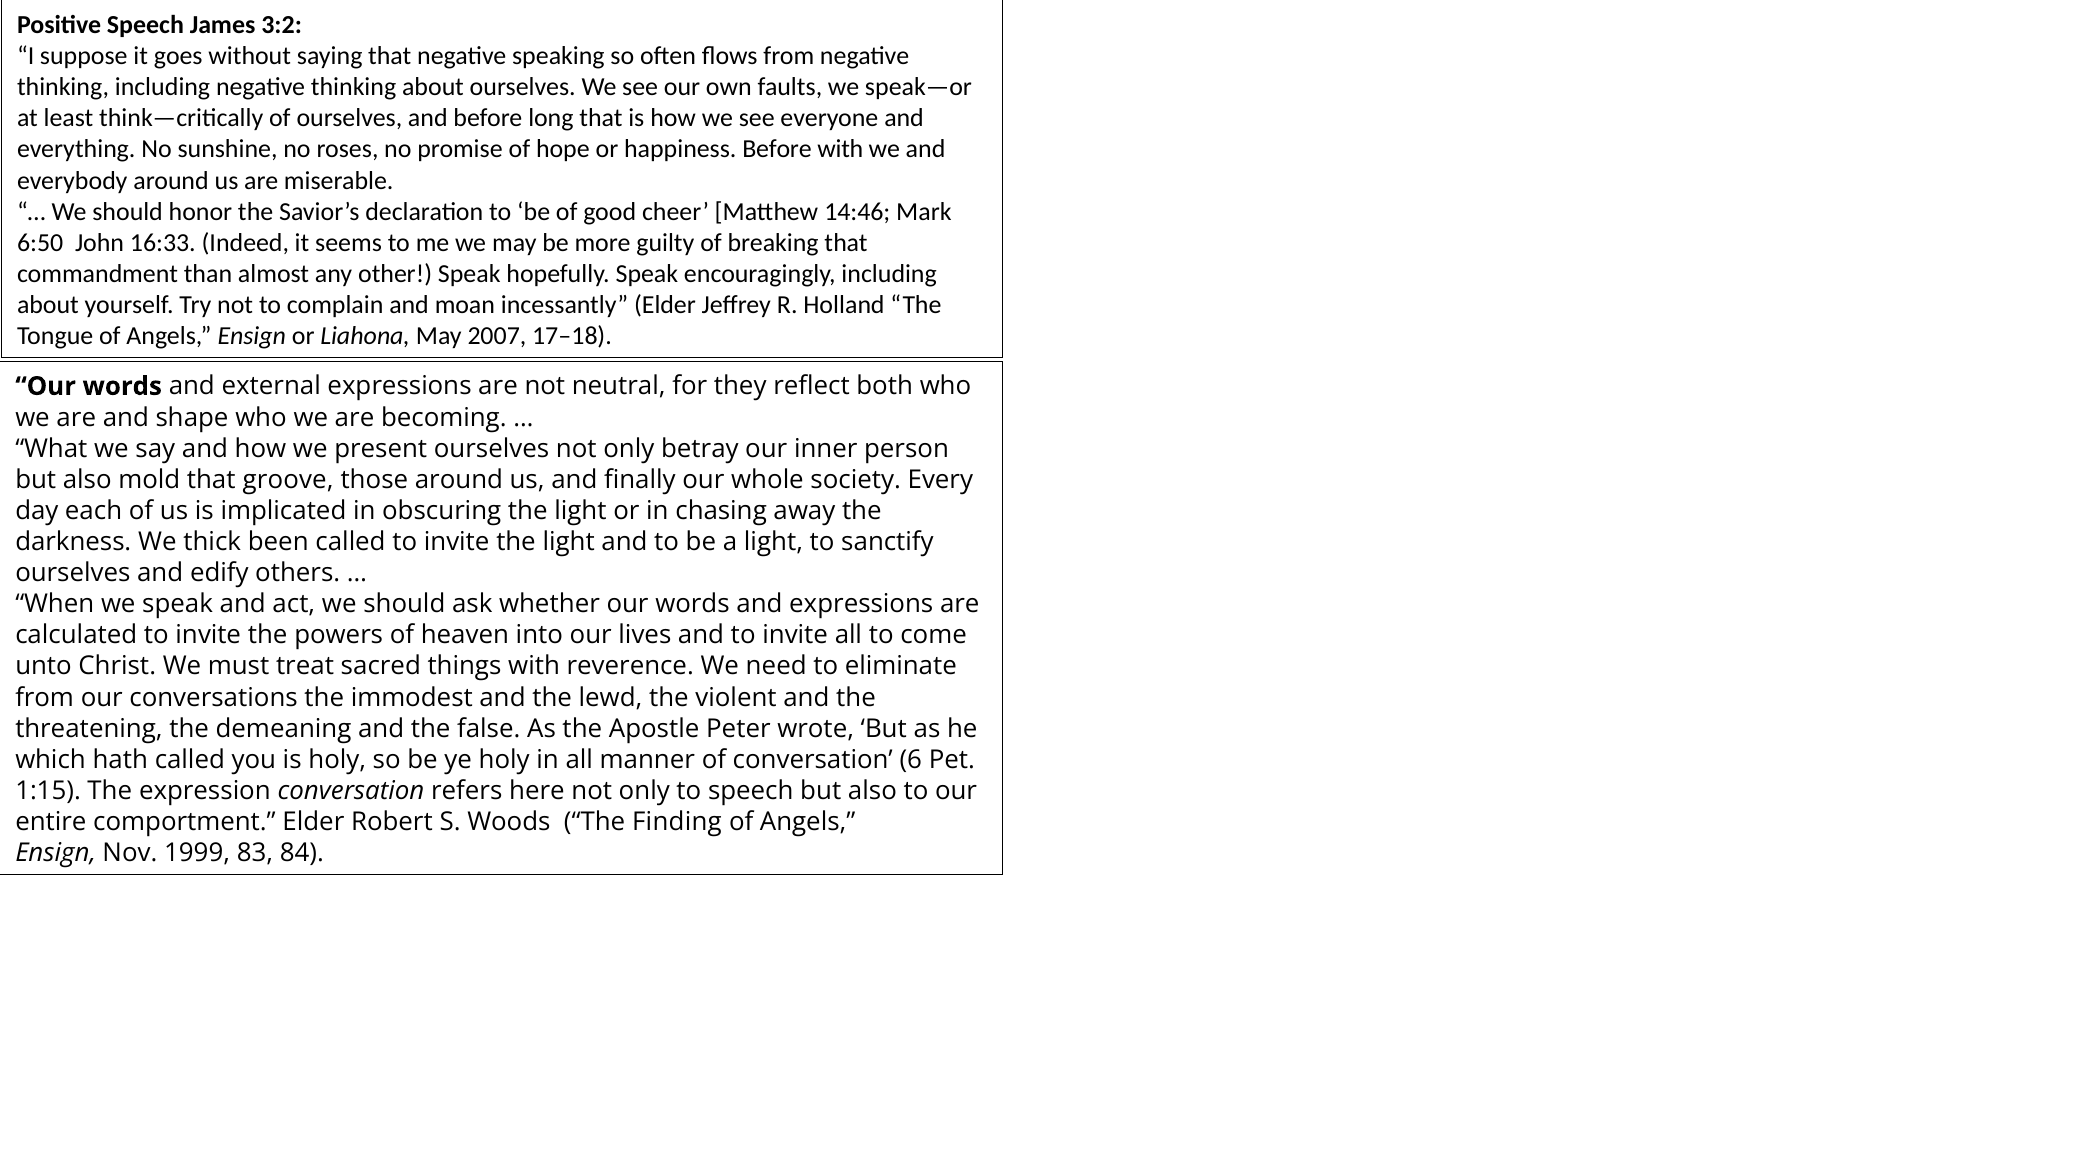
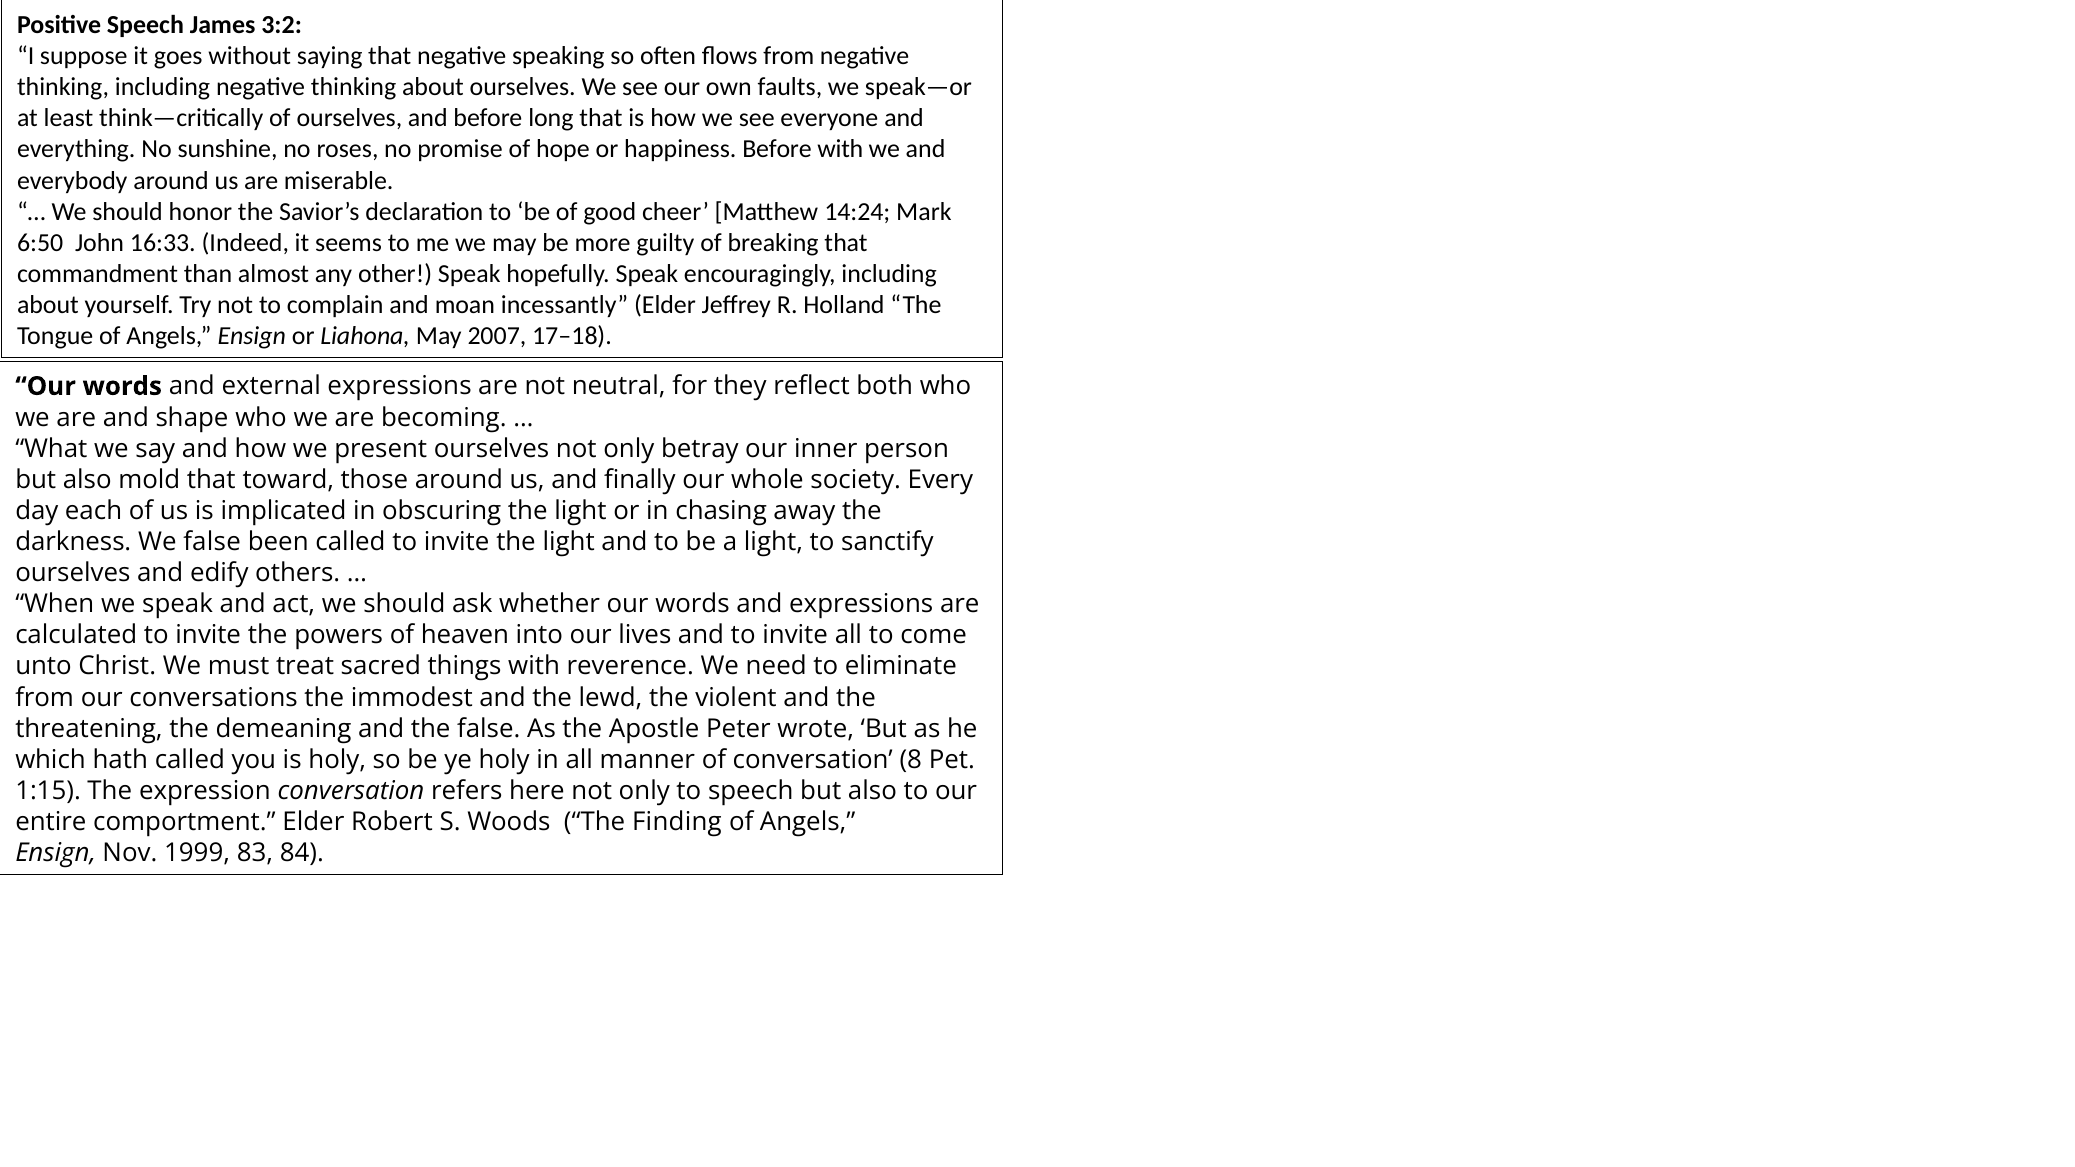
14:46: 14:46 -> 14:24 (857, 212)
groove: groove -> toward (288, 480)
We thick: thick -> false (212, 542)
6: 6 -> 8 (911, 760)
